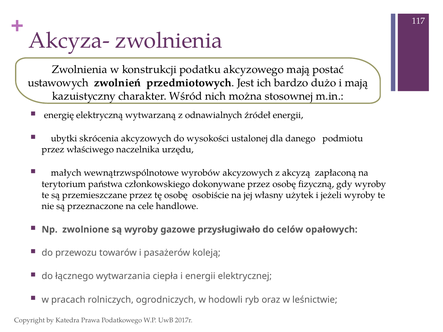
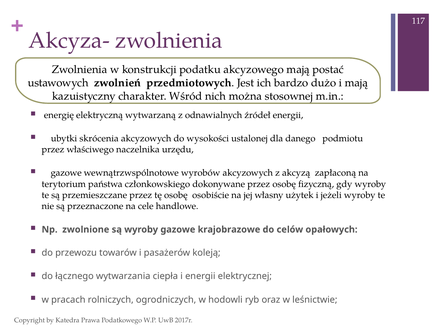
małych: małych -> gazowe (66, 173)
przysługiwało: przysługiwało -> krajobrazowe (229, 230)
